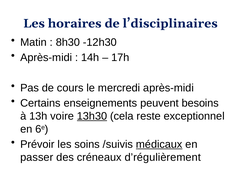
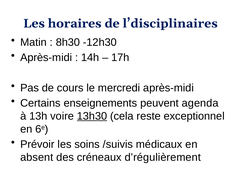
besoins: besoins -> agenda (200, 103)
médicaux underline: present -> none (159, 144)
passer: passer -> absent (37, 157)
